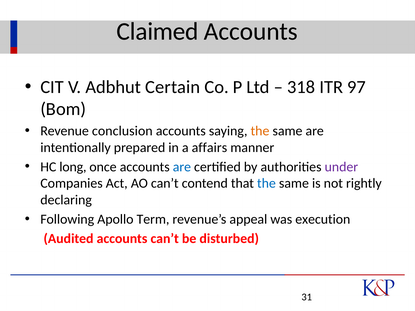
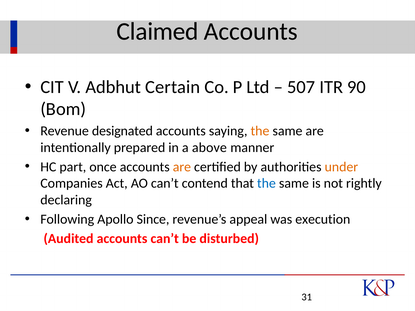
318: 318 -> 507 (301, 87)
97: 97 -> 90 (357, 87)
conclusion: conclusion -> designated (122, 131)
affairs: affairs -> above (209, 148)
long: long -> part (73, 167)
are colour: blue -> orange (182, 167)
under colour: purple -> orange (341, 167)
Term: Term -> Since (153, 220)
